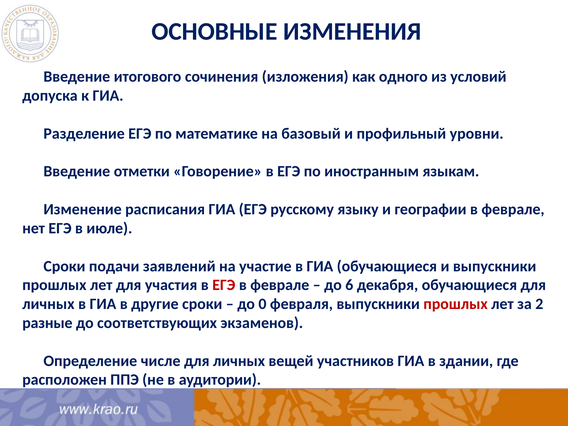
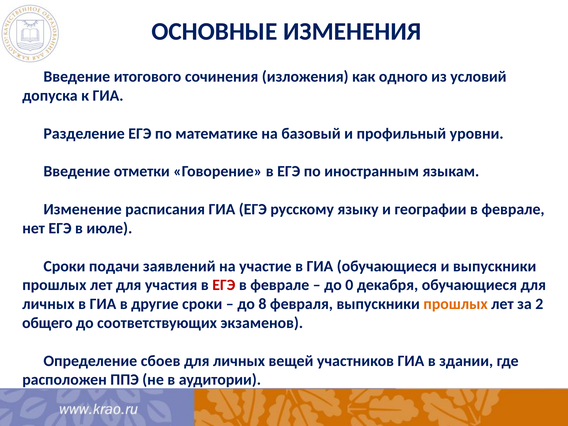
6: 6 -> 0 (349, 285)
0: 0 -> 8 (262, 304)
прошлых colour: red -> orange (456, 304)
разные: разные -> общего (47, 323)
числе: числе -> сбоев (161, 361)
